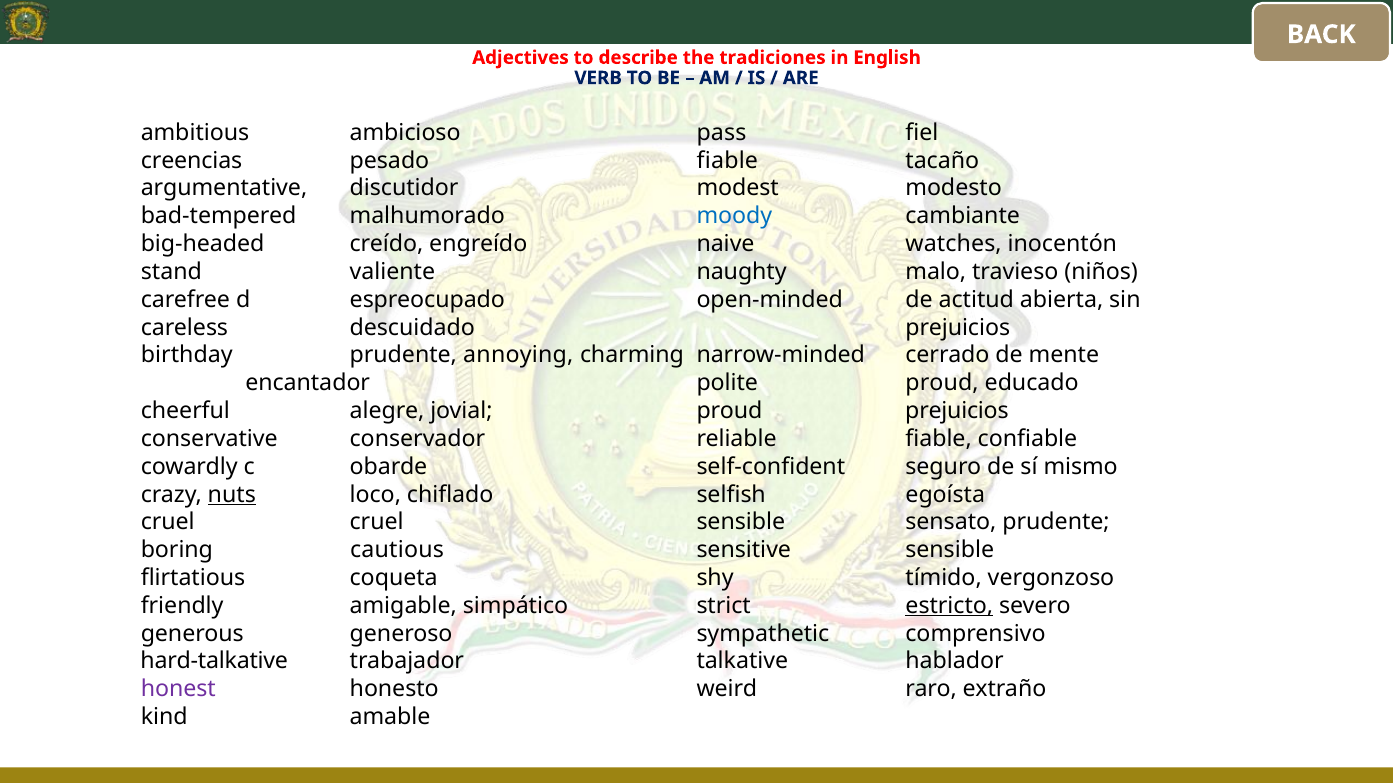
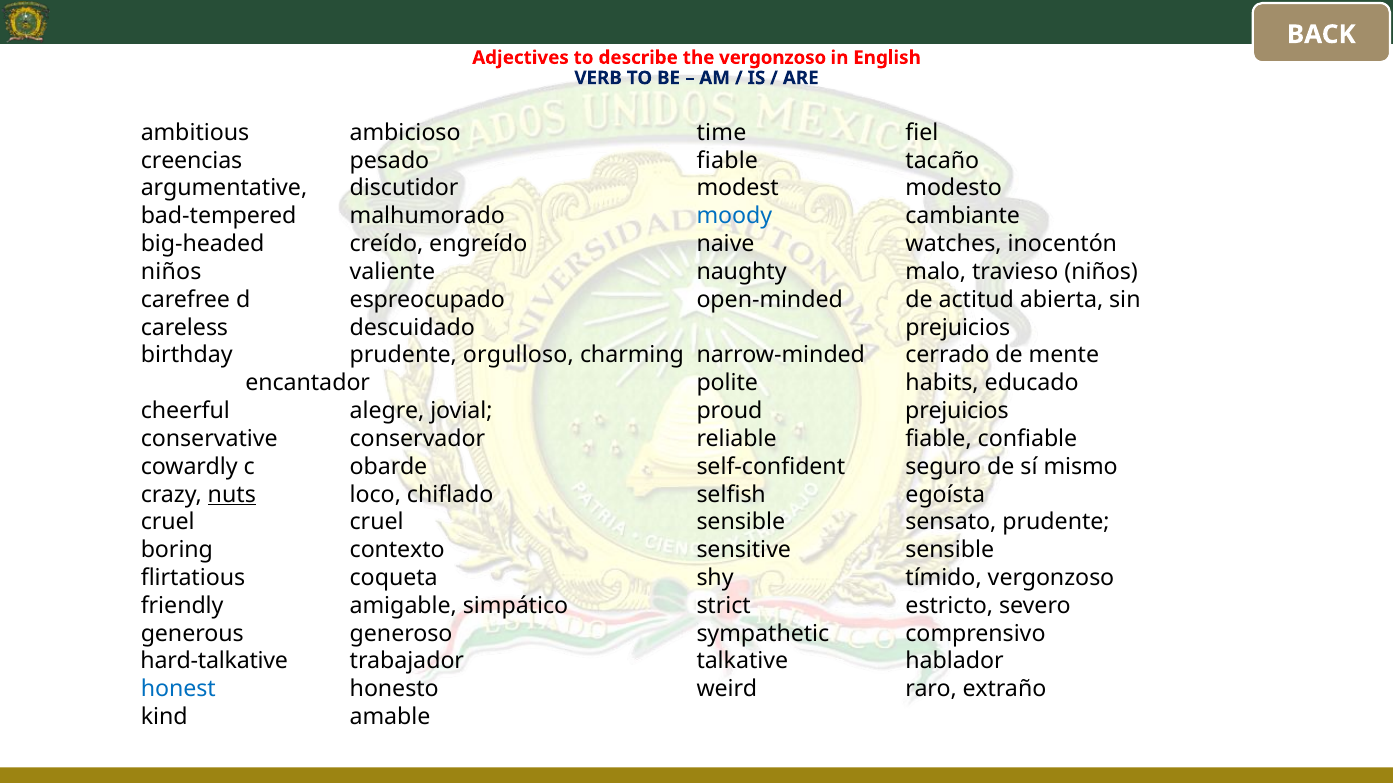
the tradiciones: tradiciones -> vergonzoso (773, 58)
pass: pass -> time (721, 133)
stand: stand -> niños (171, 272)
annoying: annoying -> orgulloso (518, 355)
polite proud: proud -> habits (942, 383)
cautious: cautious -> contexto (397, 550)
estricto underline: present -> none (949, 606)
honest colour: purple -> blue (178, 690)
